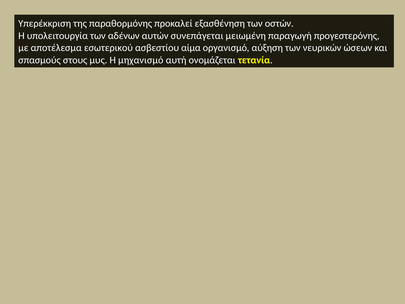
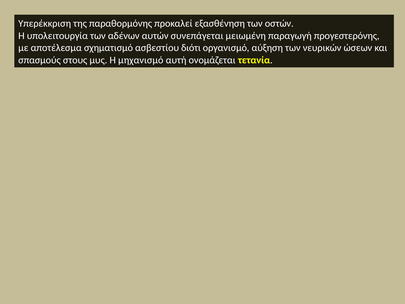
εσωτερικού: εσωτερικού -> σχηματισμό (108, 48)
αίμα: αίμα -> διότι (191, 48)
